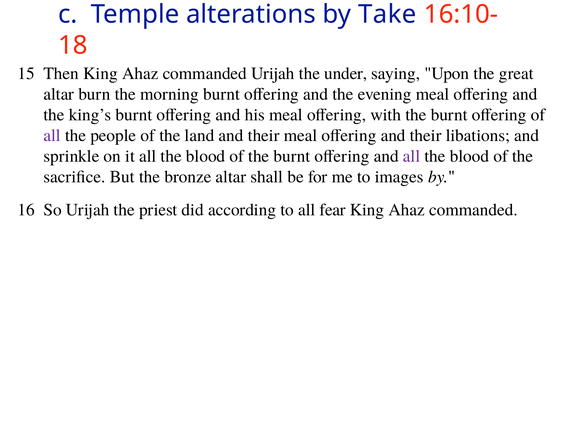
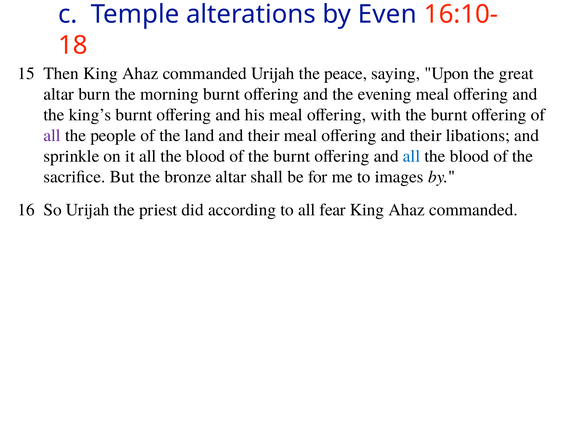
Take: Take -> Even (387, 14)
under: under -> peace (346, 73)
all colour: purple -> blue (412, 156)
